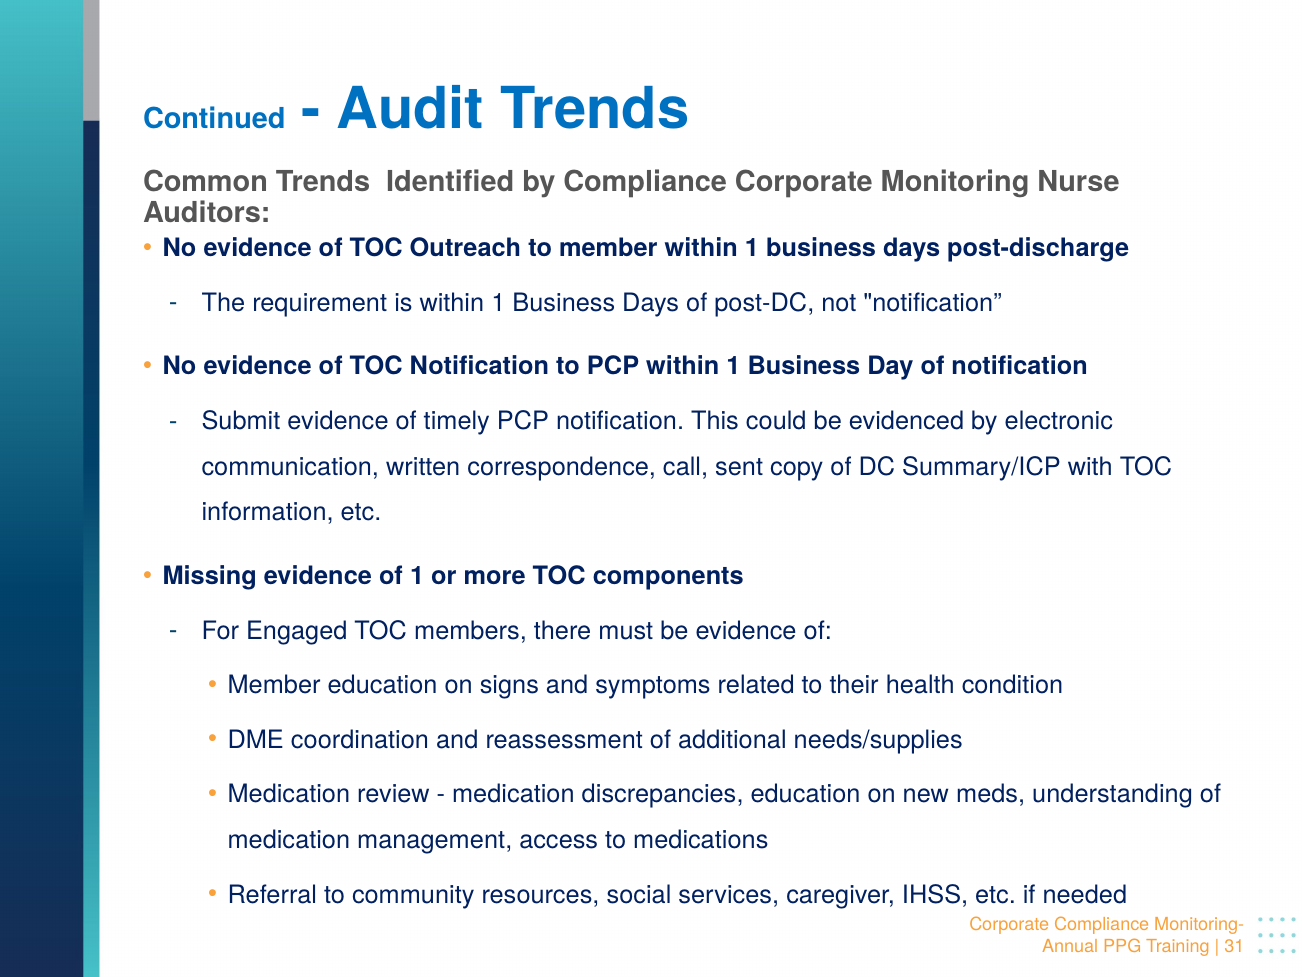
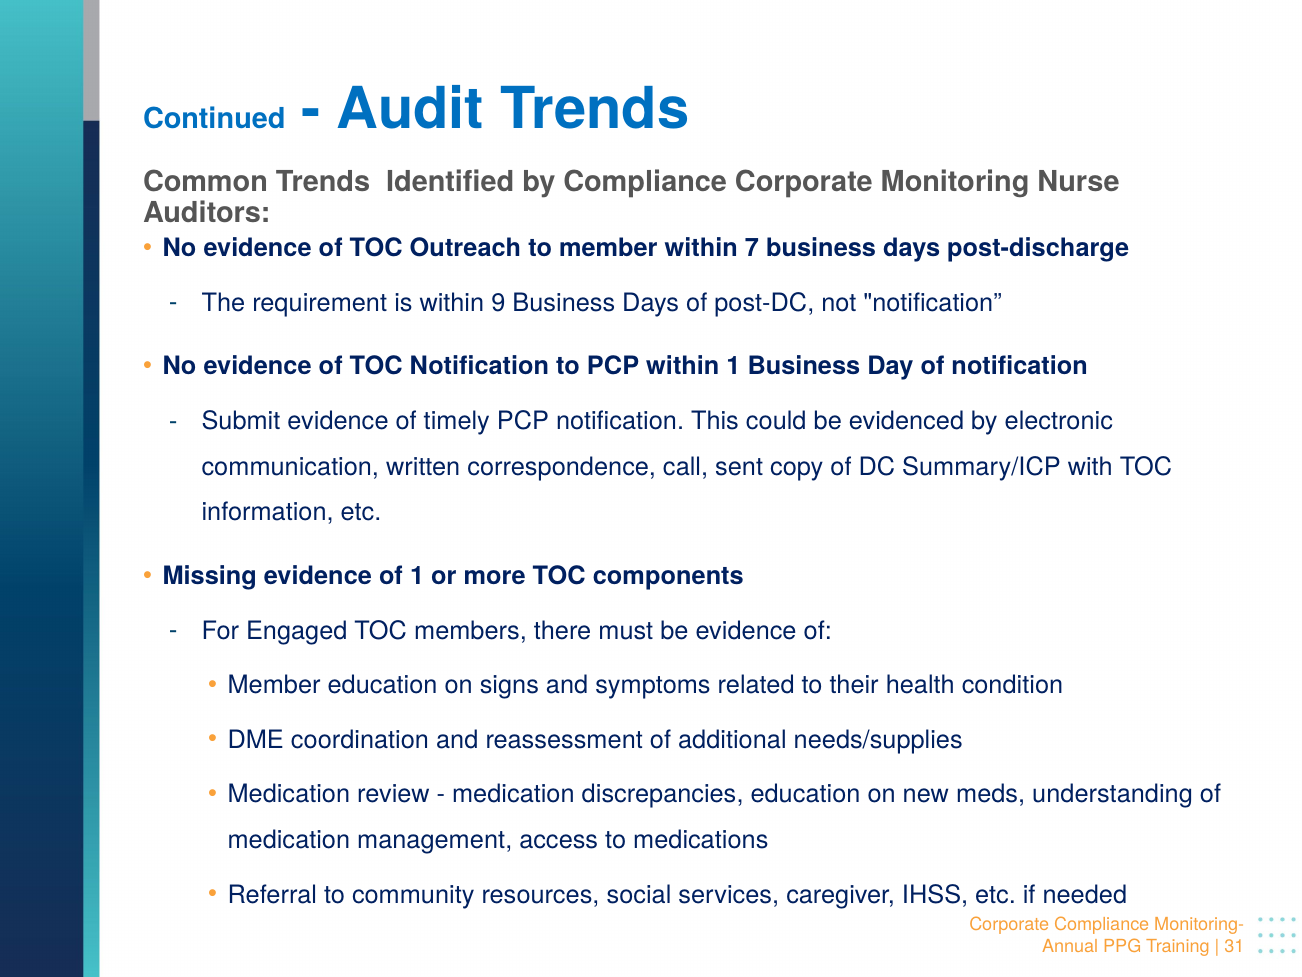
member within 1: 1 -> 7 (752, 248)
is within 1: 1 -> 9 (498, 303)
